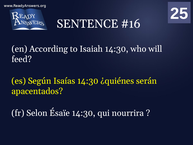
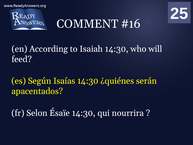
SENTENCE: SENTENCE -> COMMENT (88, 24)
